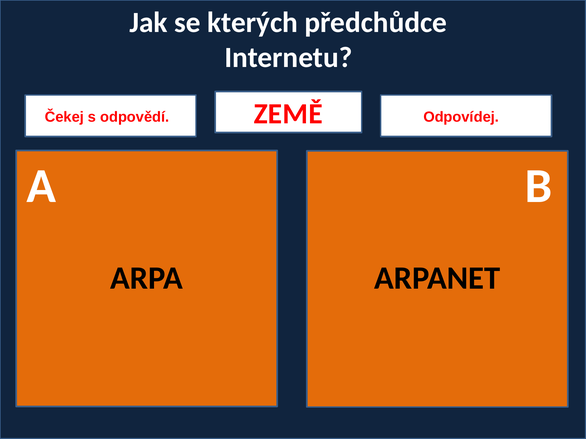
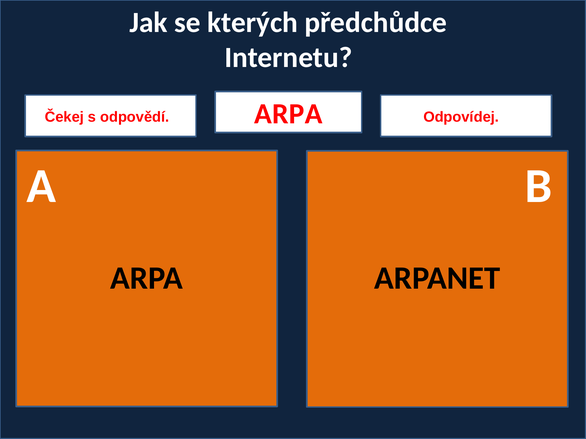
ZEMĚ: ZEMĚ -> ARPA (288, 114)
